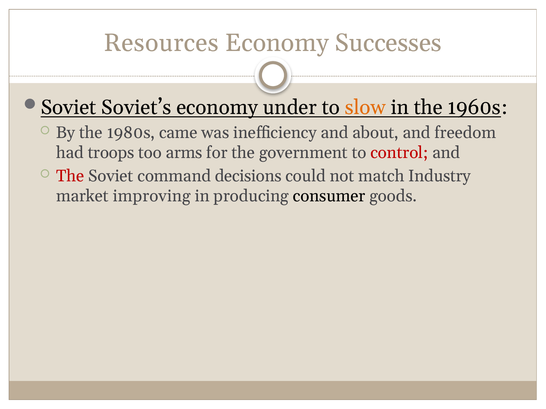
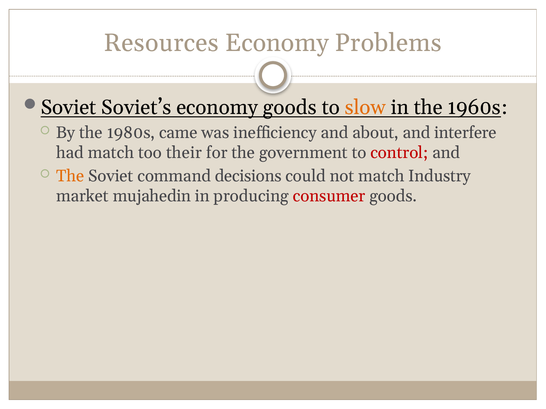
Successes: Successes -> Problems (388, 43)
economy under: under -> goods (290, 108)
freedom: freedom -> interfere (465, 133)
had troops: troops -> match (111, 153)
arms: arms -> their (184, 153)
The colour: red -> orange (70, 176)
improving: improving -> mujahedin (152, 196)
consumer colour: black -> red (329, 196)
